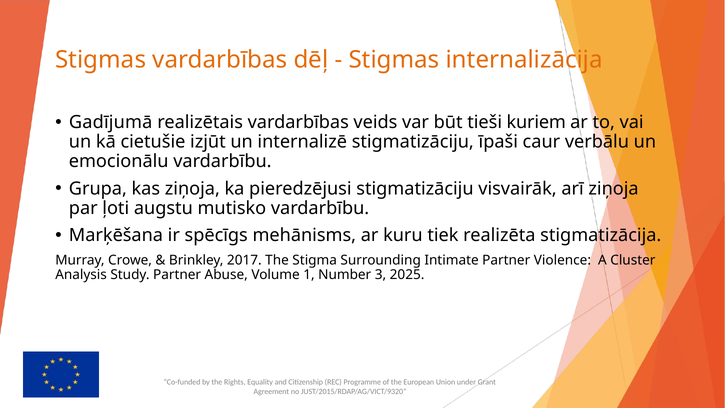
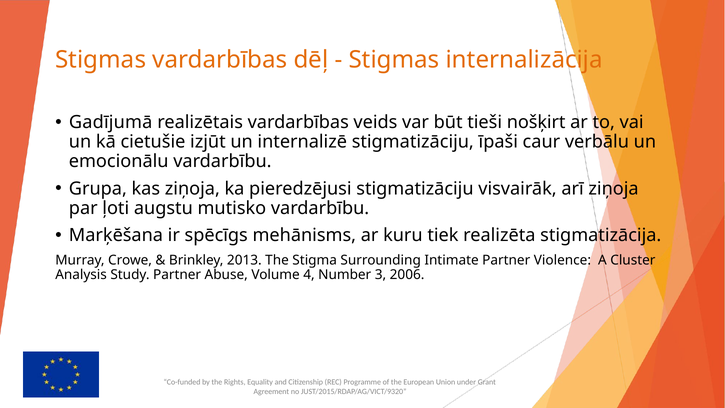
kuriem: kuriem -> nošķirt (536, 122)
2017: 2017 -> 2013 (244, 260)
1: 1 -> 4 (309, 275)
2025: 2025 -> 2006 (407, 275)
